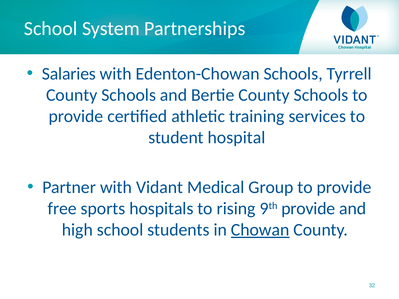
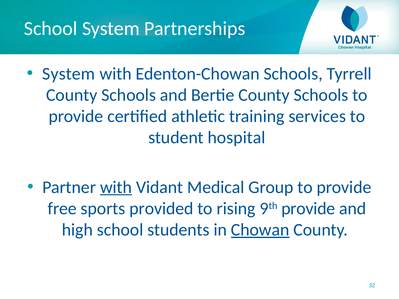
Salaries: Salaries -> System (69, 74)
with underline: none -> present (116, 187)
hospitals: hospitals -> provided (161, 209)
